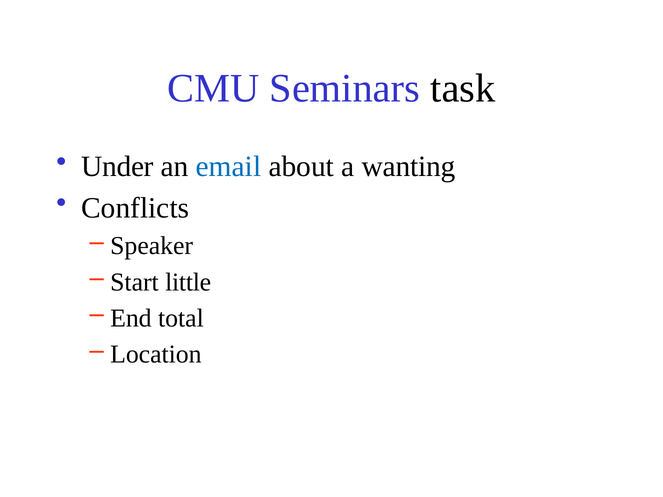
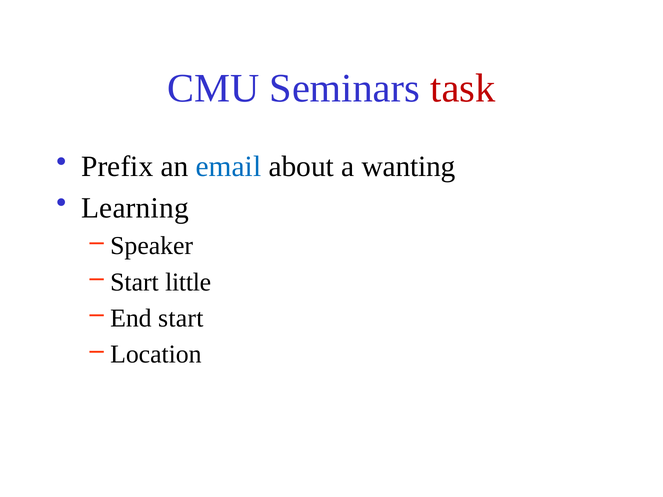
task colour: black -> red (463, 88)
Under: Under -> Prefix (117, 167)
Conflicts: Conflicts -> Learning (135, 208)
End total: total -> start (181, 318)
